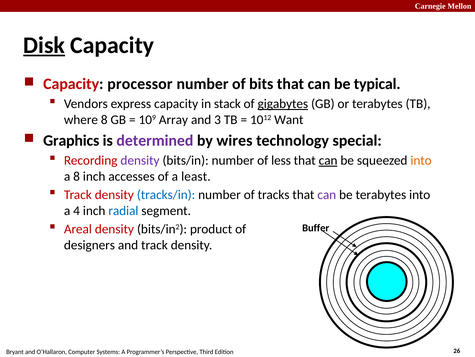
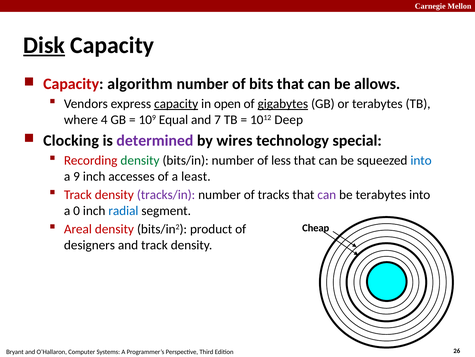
processor: processor -> algorithm (140, 84)
typical: typical -> allows (377, 84)
capacity underline: none -> present (176, 104)
stack: stack -> open (227, 104)
where 8: 8 -> 4 (104, 119)
Array: Array -> Equal (174, 119)
3: 3 -> 7 (218, 119)
Want: Want -> Deep (289, 119)
Graphics: Graphics -> Clocking (71, 140)
density colour: purple -> green (140, 160)
can underline: present -> none (328, 160)
into colour: orange -> blue (421, 160)
a 8: 8 -> 9 (77, 176)
tracks/in colour: blue -> purple (166, 194)
4: 4 -> 0 (77, 210)
Buffer: Buffer -> Cheap (316, 227)
